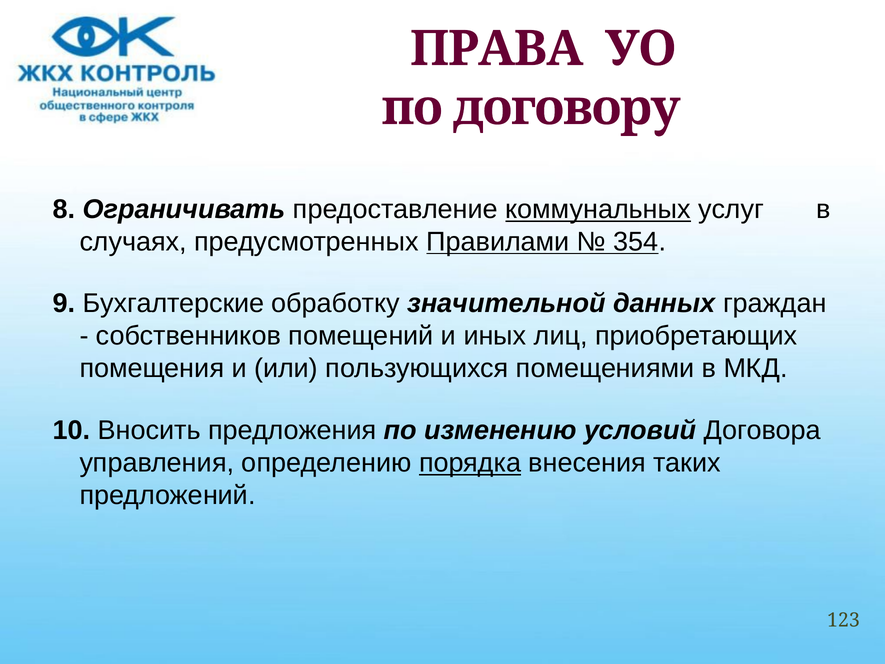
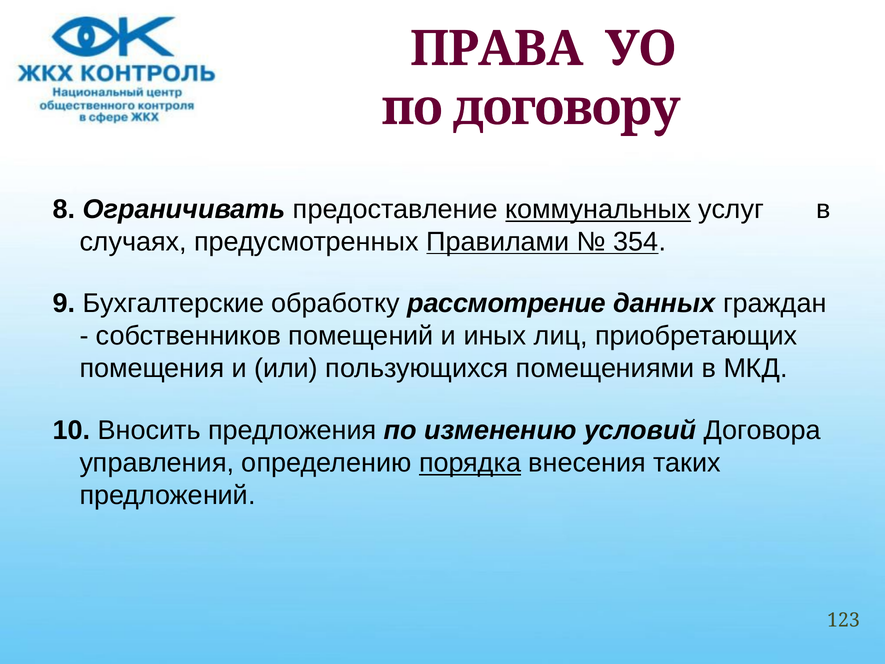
значительной: значительной -> рассмотрение (507, 303)
